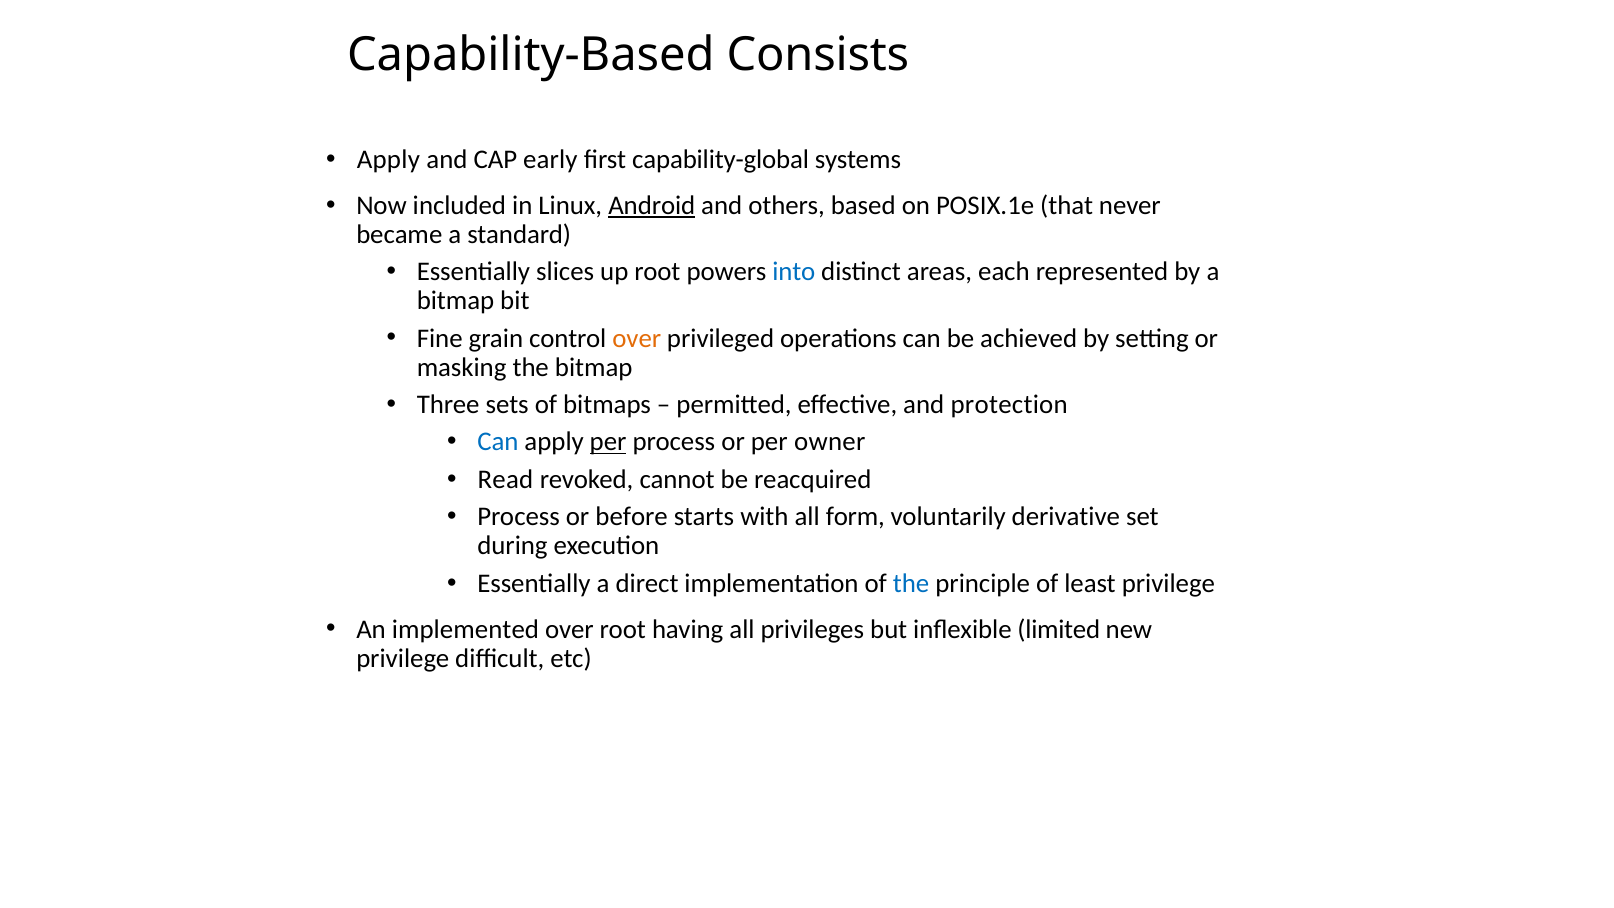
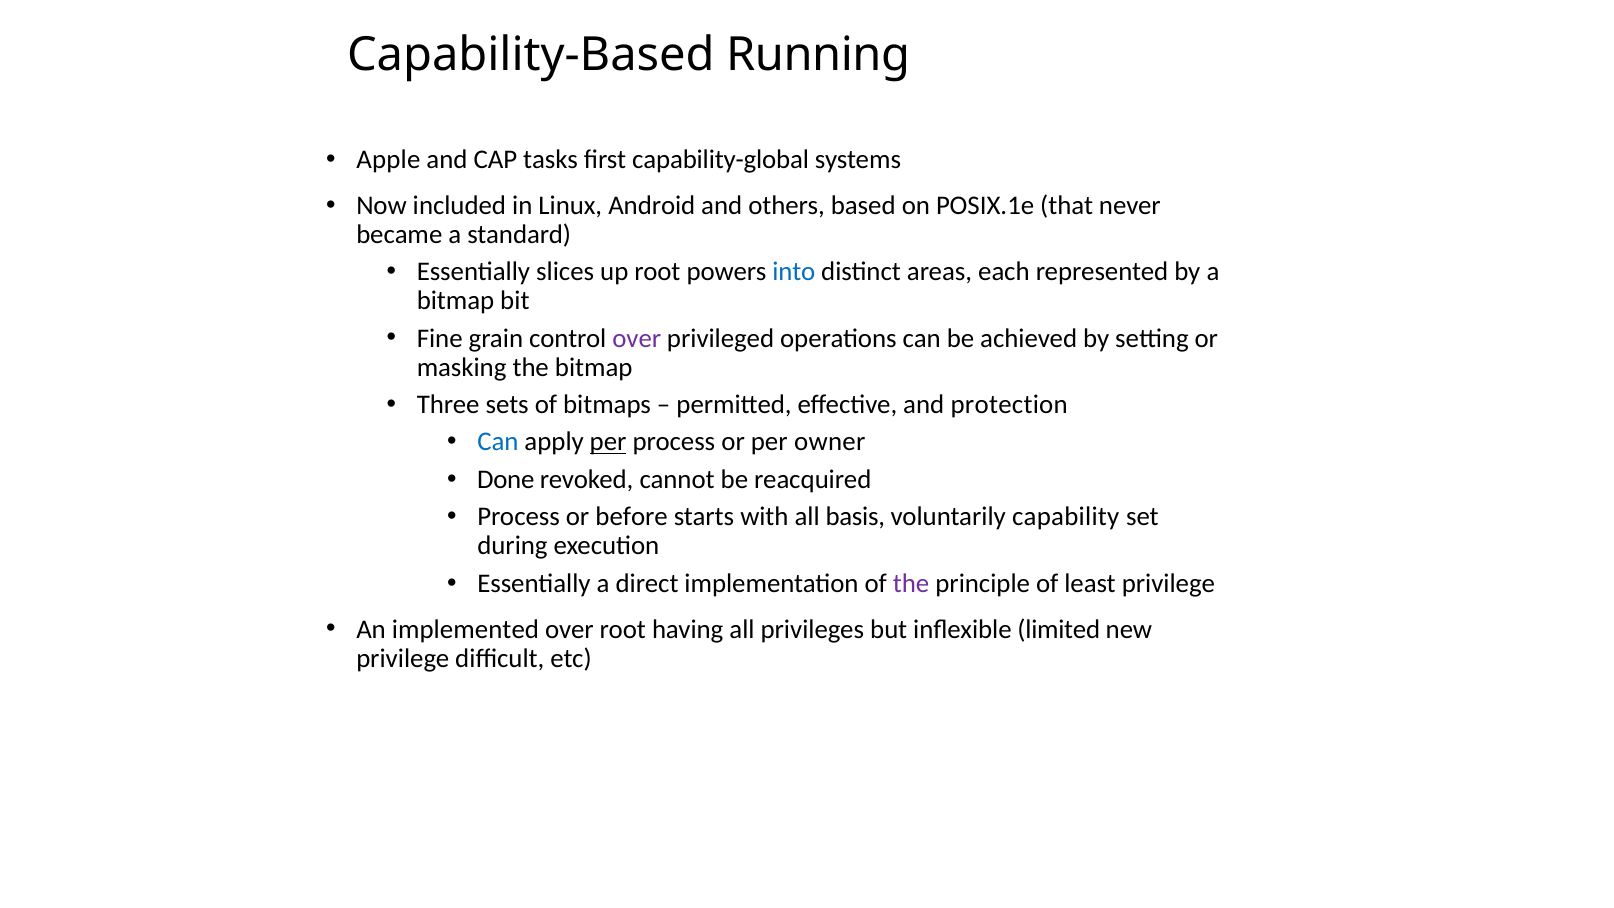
Consists: Consists -> Running (818, 55)
Apply: Apply -> Apple (388, 160)
early: early -> tasks (551, 160)
Android underline: present -> none (652, 205)
over colour: orange -> purple (637, 338)
Read: Read -> Done (506, 479)
form: form -> basis (855, 517)
derivative: derivative -> capability (1066, 517)
the colour: blue -> purple (911, 583)
